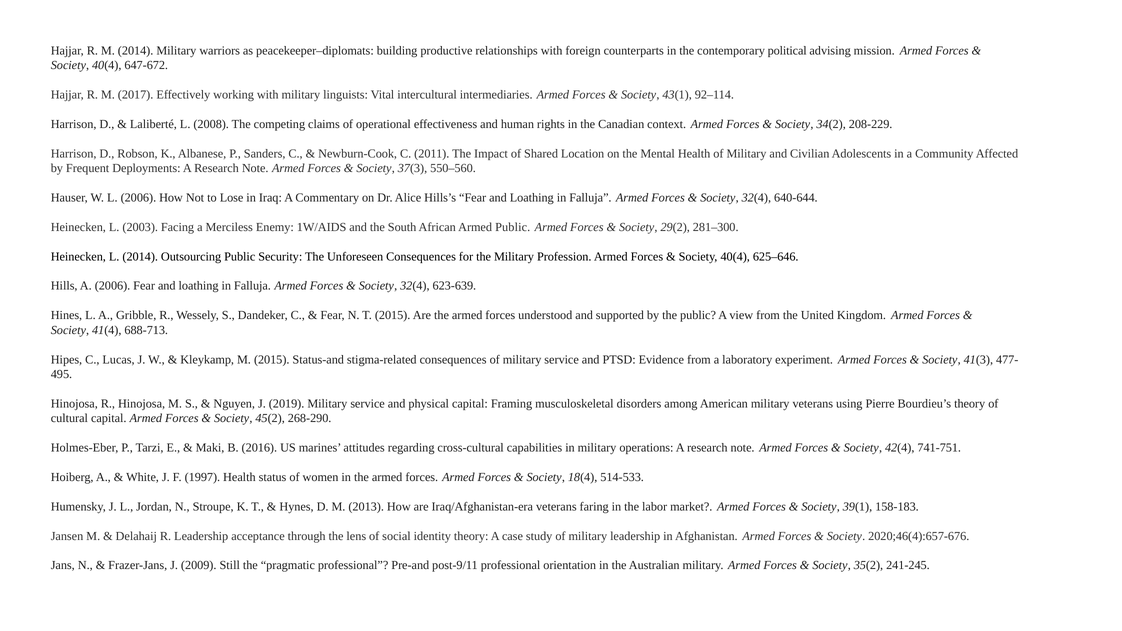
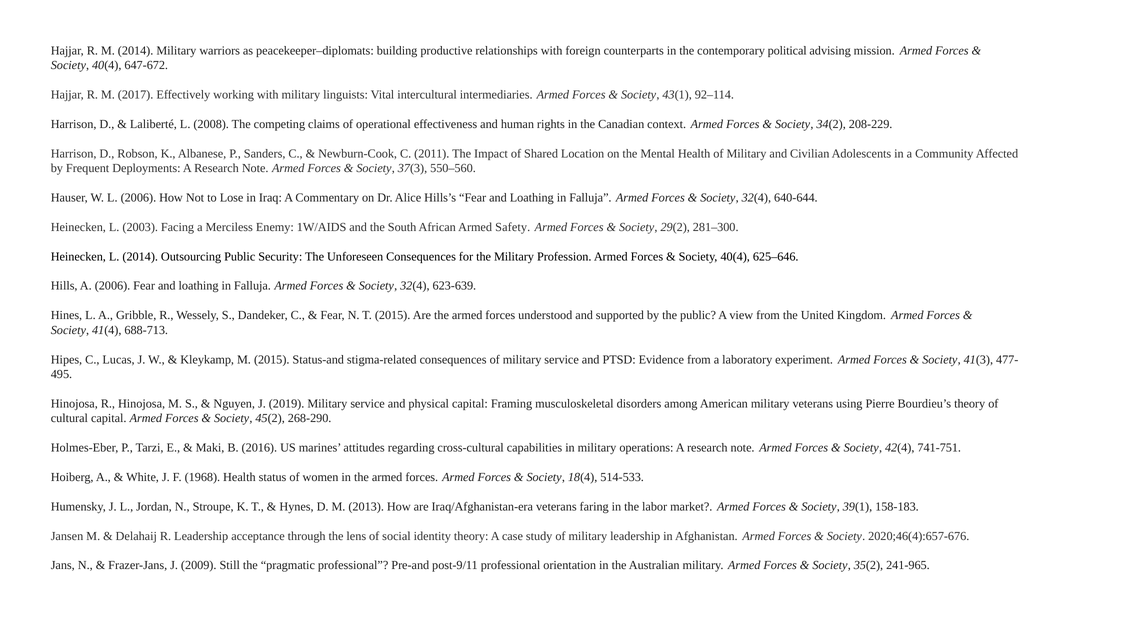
Armed Public: Public -> Safety (513, 227)
1997: 1997 -> 1968 (202, 477)
241-245: 241-245 -> 241-965 (908, 565)
